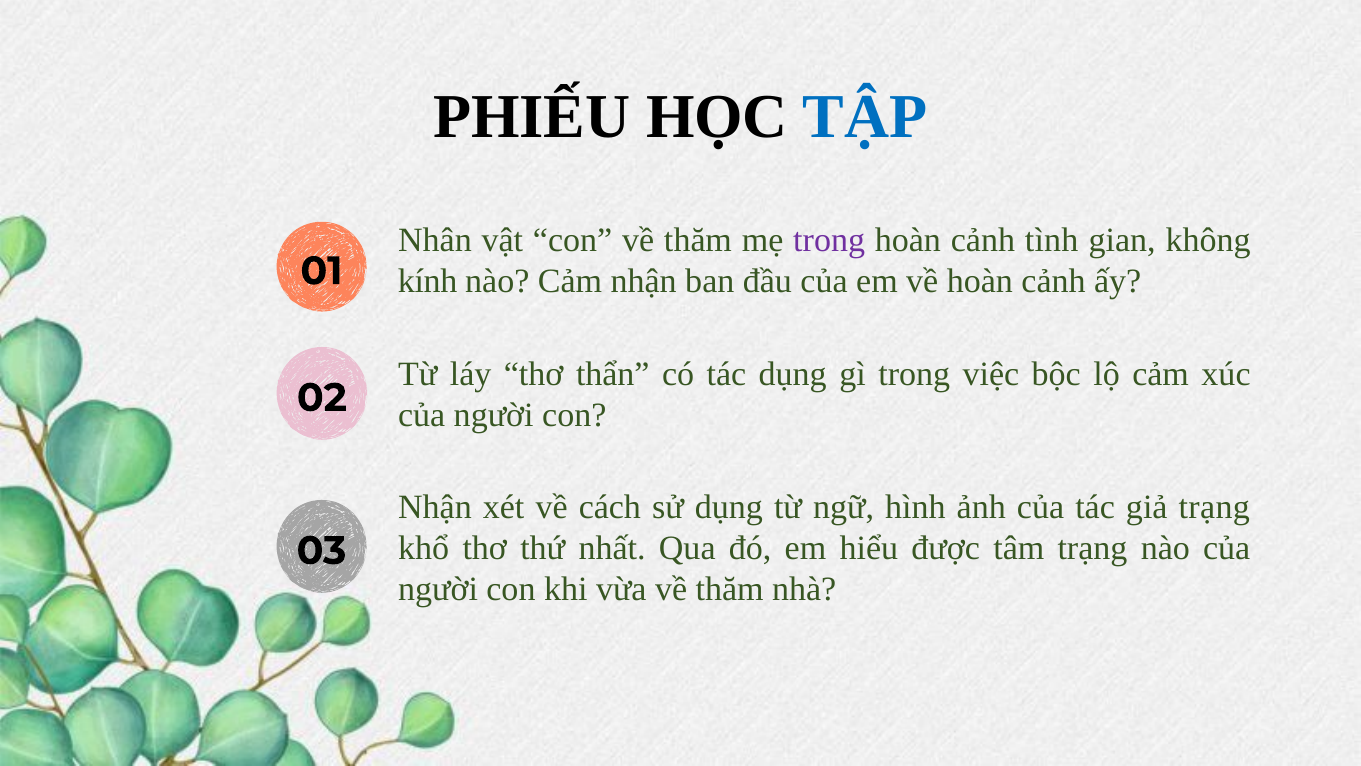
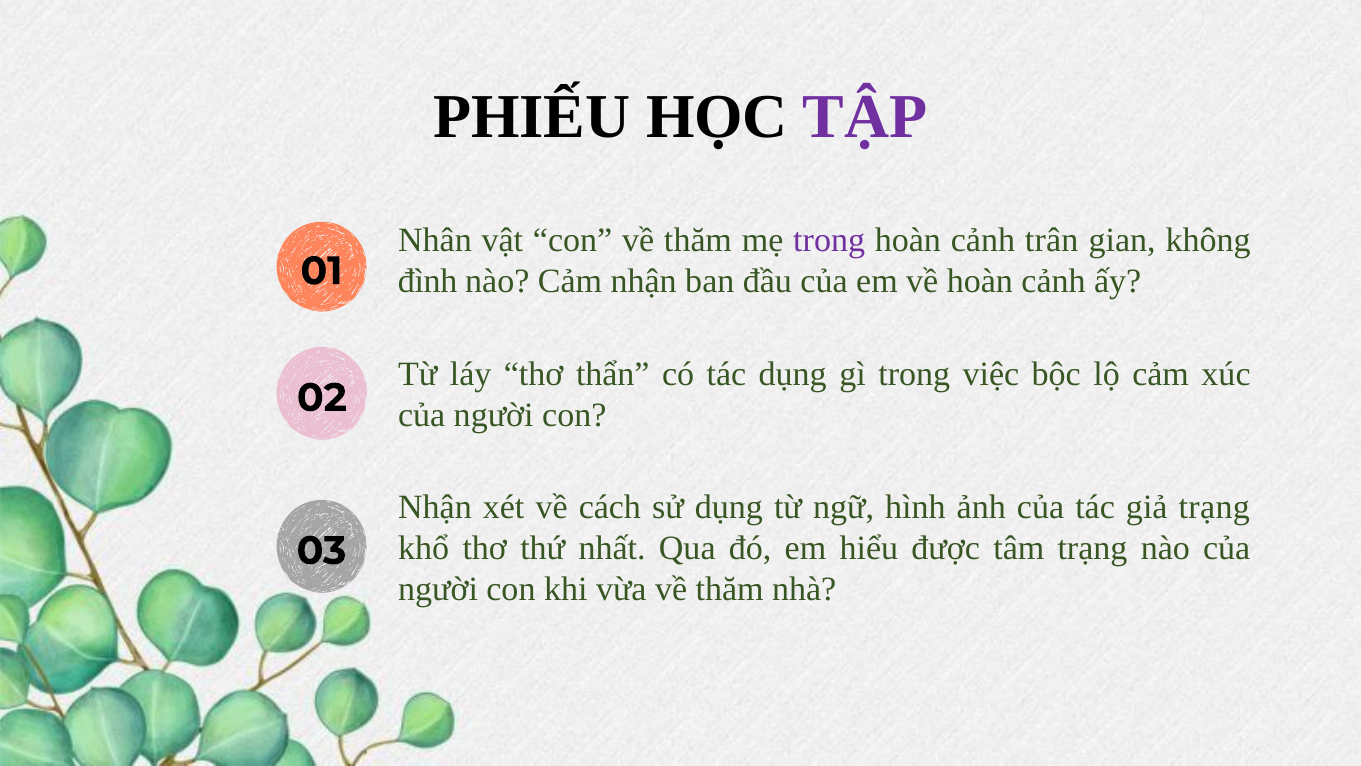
TẬP colour: blue -> purple (865, 117)
tình: tình -> trân (1052, 240)
kính: kính -> đình (428, 281)
